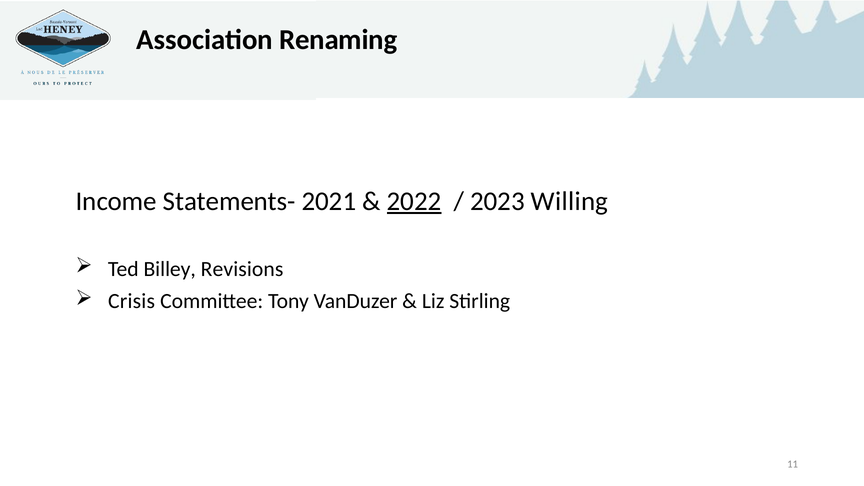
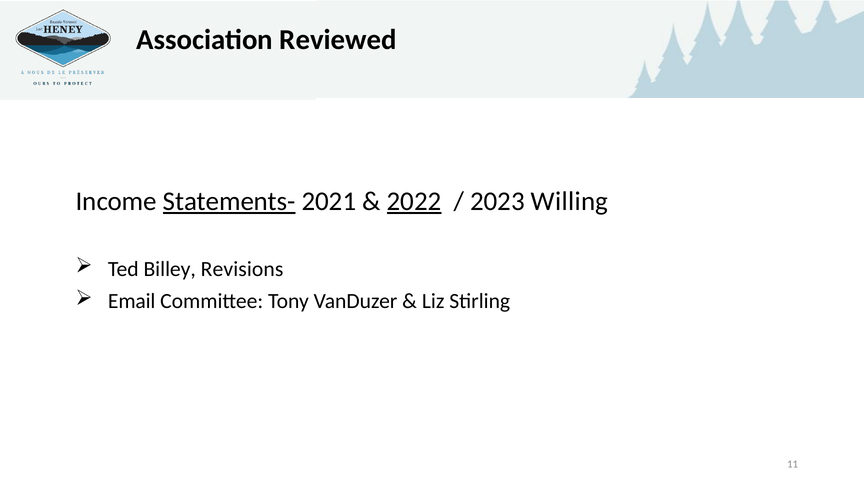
Renaming: Renaming -> Reviewed (338, 40)
Statements- underline: none -> present (229, 201)
Crisis: Crisis -> Email (132, 301)
